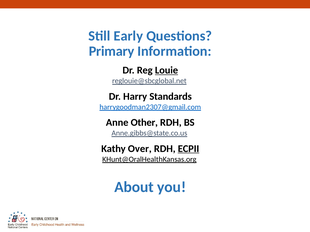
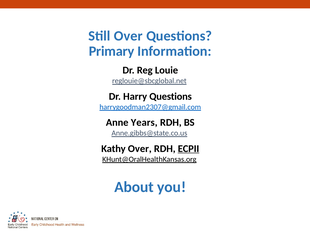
Still Early: Early -> Over (128, 36)
Louie underline: present -> none (167, 70)
Harry Standards: Standards -> Questions (171, 97)
Other: Other -> Years (144, 123)
